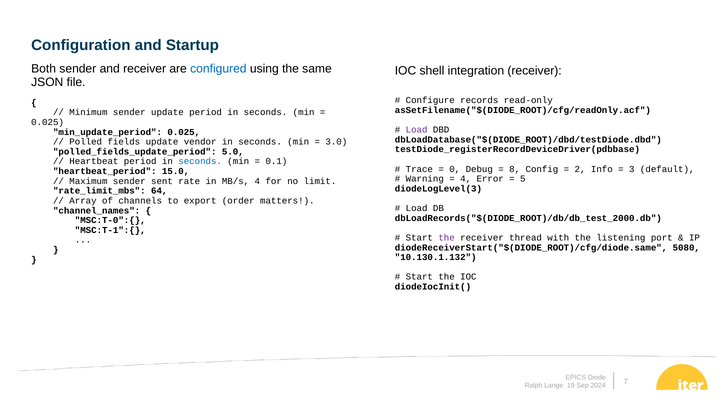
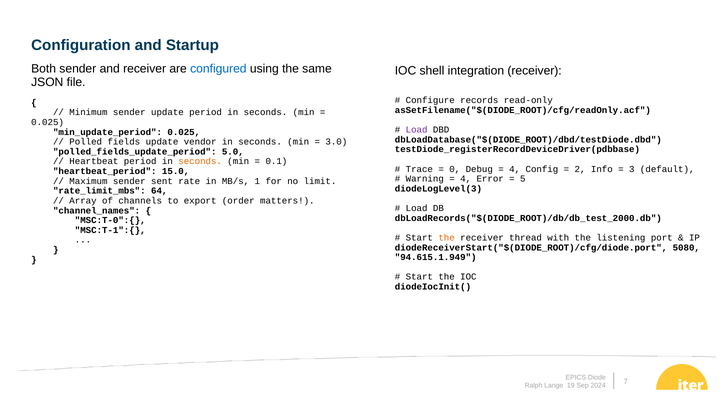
seconds colour: blue -> orange (200, 161)
8: 8 -> 4 (515, 169)
MB/s 4: 4 -> 1 (257, 181)
the colour: purple -> orange (447, 238)
diodeReceiverStart("$(DIODE_ROOT)/cfg/diode.same: diodeReceiverStart("$(DIODE_ROOT)/cfg/diode.same -> diodeReceiverStart("$(DIODE_ROOT)/cfg/diode.port (531, 247)
10.130.1.132: 10.130.1.132 -> 94.615.1.949 (436, 257)
